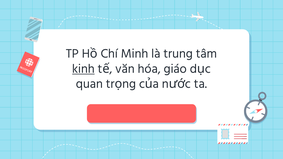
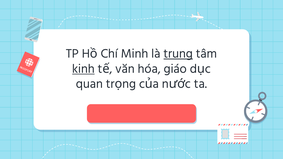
trung underline: none -> present (178, 54)
